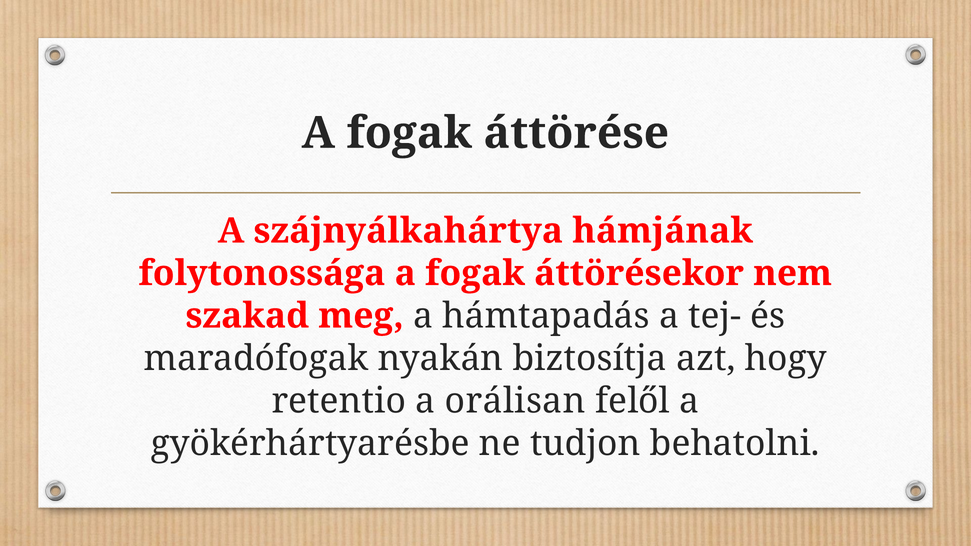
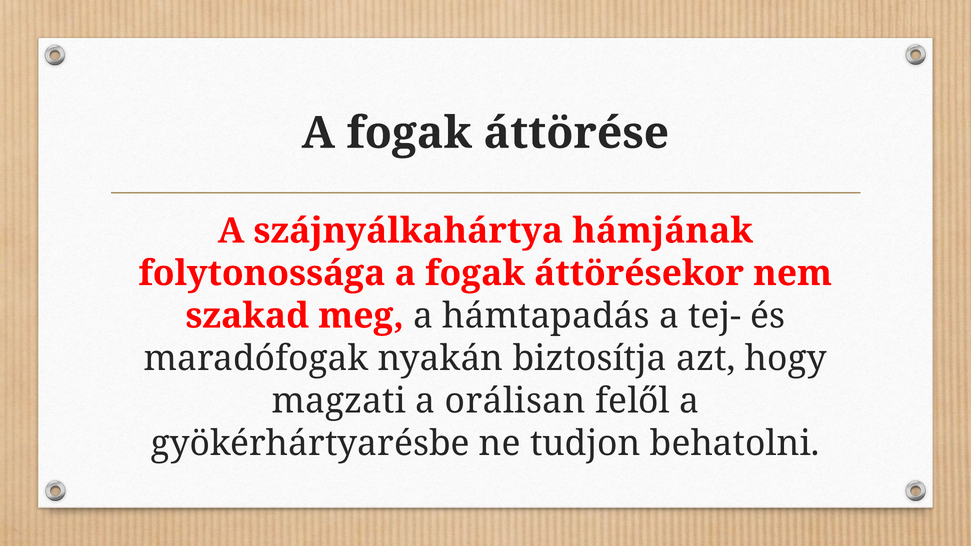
retentio: retentio -> magzati (339, 401)
